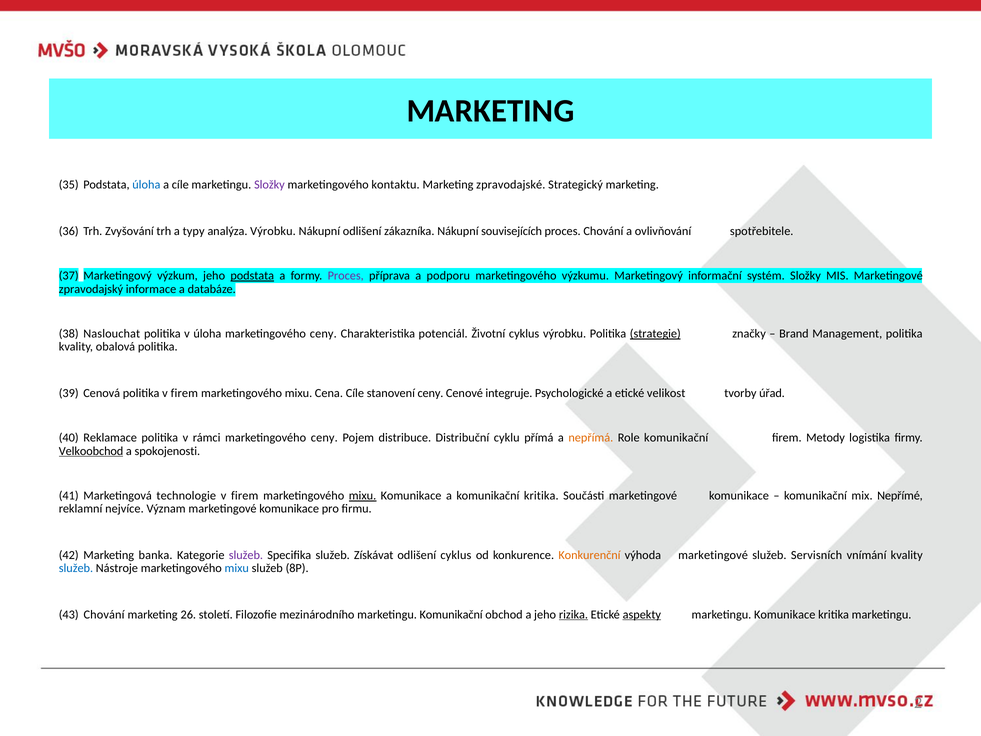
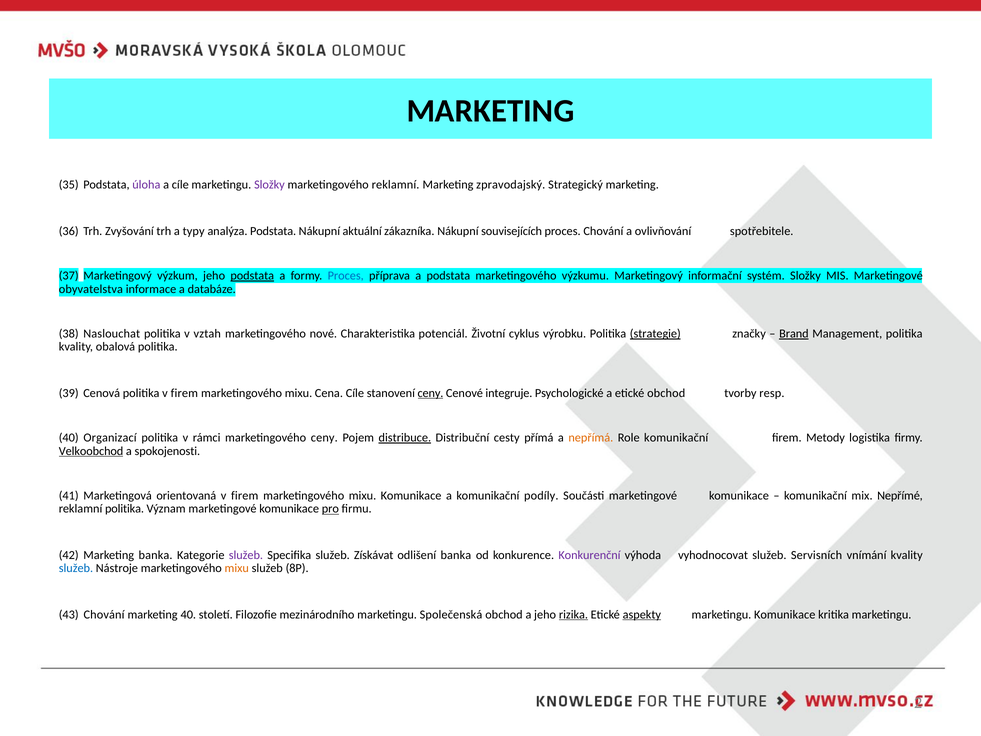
úloha colour: blue -> purple (146, 185)
marketingového kontaktu: kontaktu -> reklamní (396, 185)
zpravodajské: zpravodajské -> zpravodajský (511, 185)
analýza Výrobku: Výrobku -> Podstata (273, 231)
Nákupní odlišení: odlišení -> aktuální (362, 231)
Proces colour: purple -> blue (346, 276)
a podporu: podporu -> podstata (448, 276)
zpravodajský: zpravodajský -> obyvatelstva (91, 289)
v úloha: úloha -> vztah (207, 334)
ceny: ceny -> nové (323, 334)
Brand underline: none -> present (794, 334)
ceny underline: none -> present (430, 393)
etické velikost: velikost -> obchod (666, 393)
úřad: úřad -> resp (772, 393)
Reklamace: Reklamace -> Organizací (110, 438)
distribuce underline: none -> present (405, 438)
cyklu: cyklu -> cesty (507, 438)
technologie: technologie -> orientovaná (186, 495)
mixu underline: present -> none (363, 495)
komunikační kritika: kritika -> podíly (541, 495)
reklamní nejvíce: nejvíce -> politika (125, 509)
pro underline: none -> present (330, 509)
odlišení cyklus: cyklus -> banka (456, 555)
Konkurenční colour: orange -> purple (589, 555)
výhoda marketingové: marketingové -> vyhodnocovat (713, 555)
mixu colour: blue -> orange (237, 568)
marketing 26: 26 -> 40 (188, 614)
marketingu Komunikační: Komunikační -> Společenská (451, 614)
